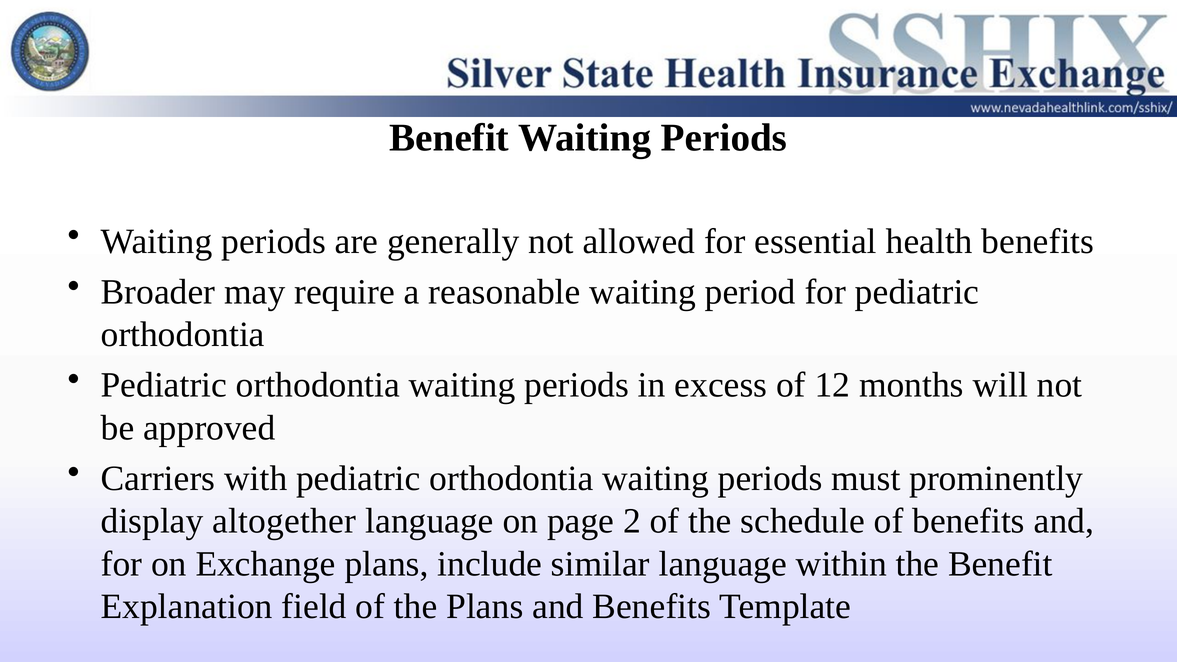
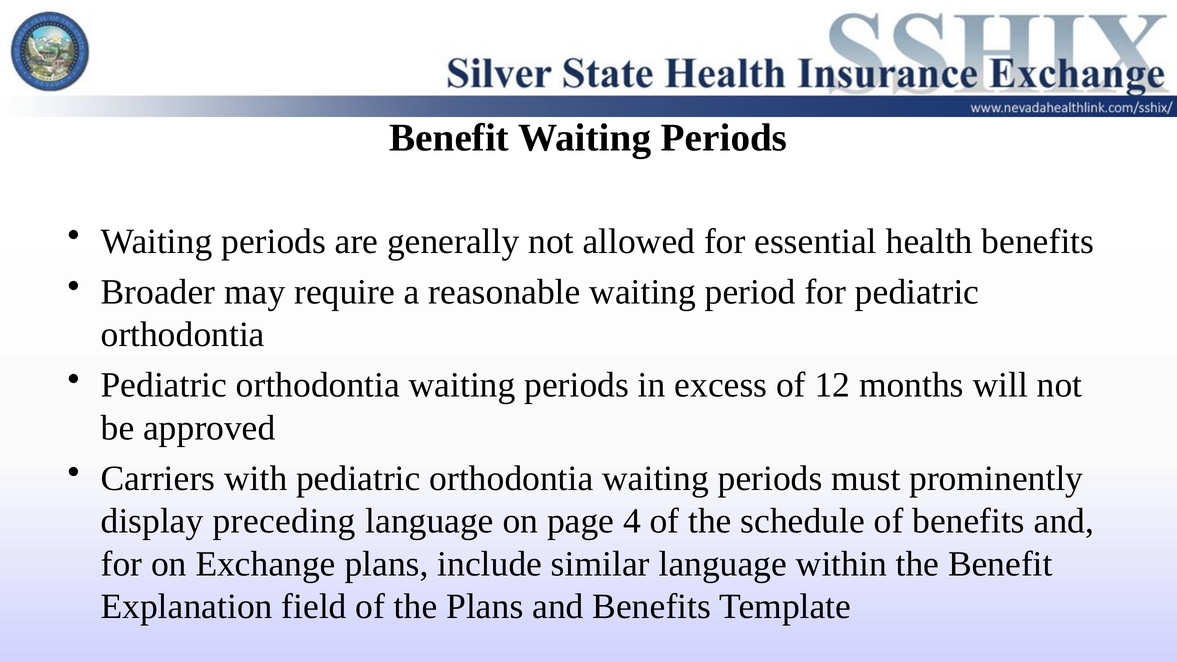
altogether: altogether -> preceding (284, 521)
2: 2 -> 4 (632, 521)
